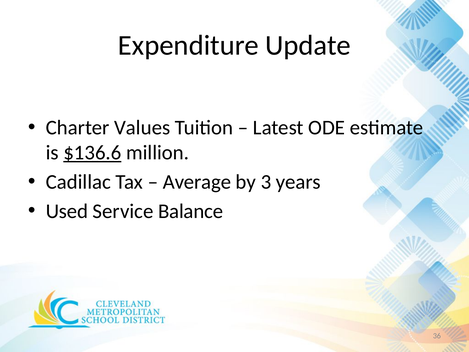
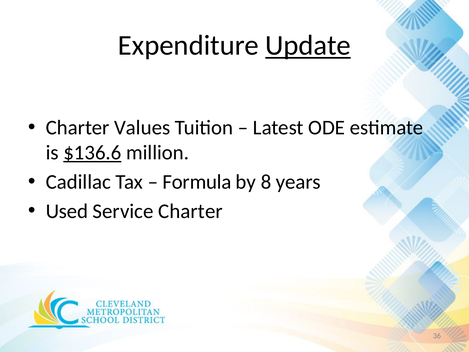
Update underline: none -> present (308, 45)
Average: Average -> Formula (197, 182)
3: 3 -> 8 (266, 182)
Service Balance: Balance -> Charter (190, 211)
